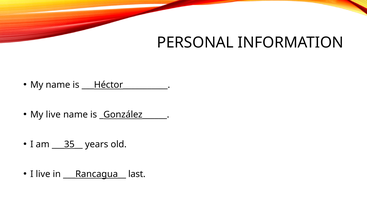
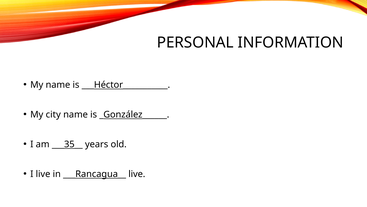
My live: live -> city (53, 114)
___Rancagua__ last: last -> live (137, 174)
